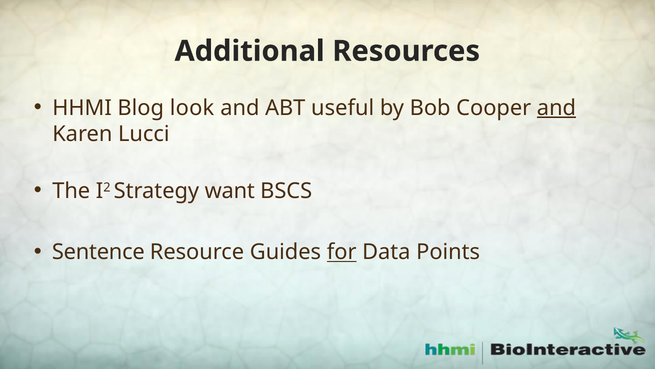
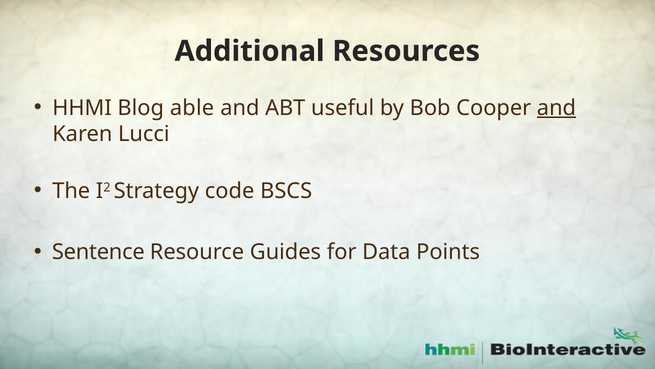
look: look -> able (192, 108)
want: want -> code (230, 191)
for underline: present -> none (342, 252)
